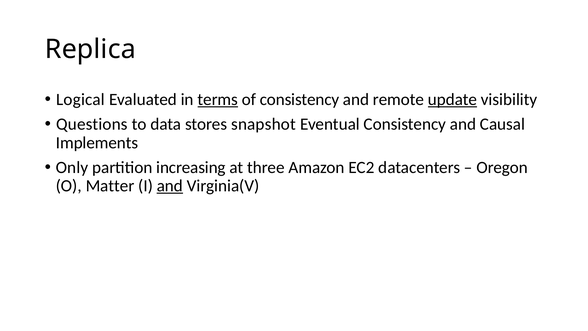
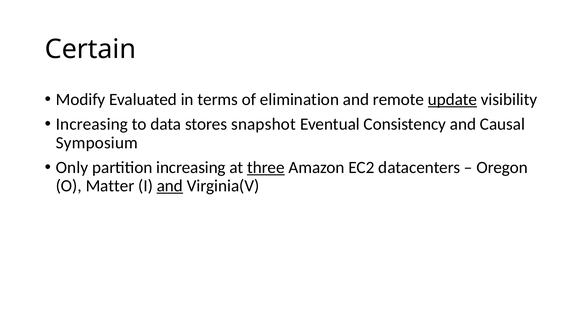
Replica: Replica -> Certain (90, 49)
Logical: Logical -> Modify (81, 99)
terms underline: present -> none (218, 99)
of consistency: consistency -> elimination (299, 99)
Questions: Questions -> Increasing (92, 124)
Implements: Implements -> Symposium (97, 143)
three underline: none -> present (266, 167)
